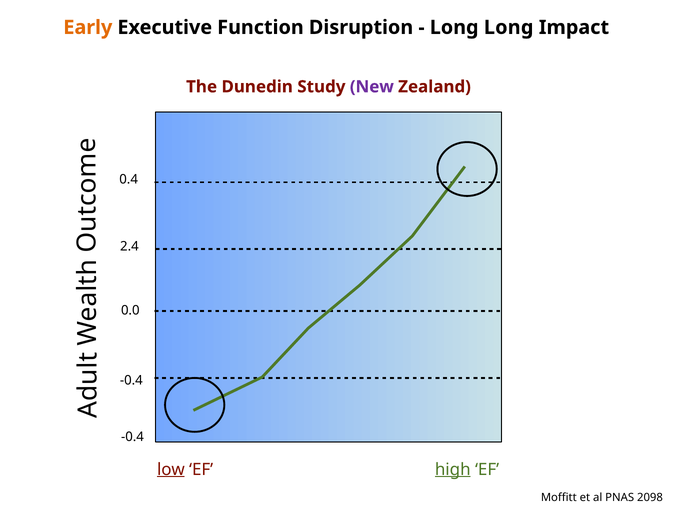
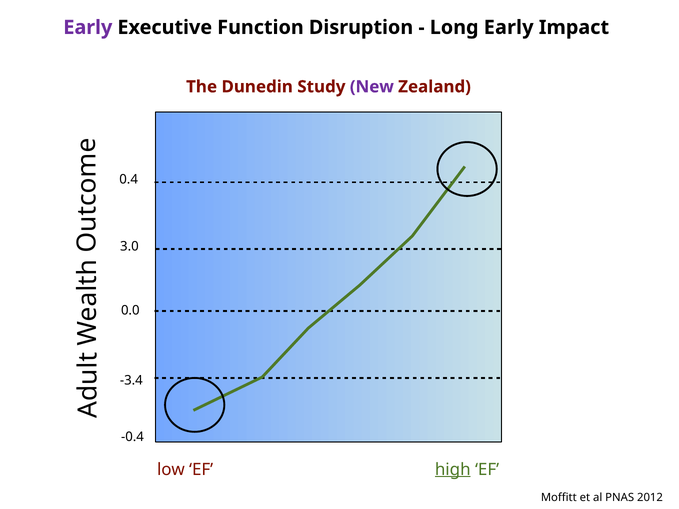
Early colour: orange -> purple (88, 27)
Long Long: Long -> Early (509, 27)
2.4: 2.4 -> 3.0 (129, 246)
-0.4: -0.4 -> -3.4 (131, 380)
low underline: present -> none (171, 470)
2098: 2098 -> 2012 (650, 498)
